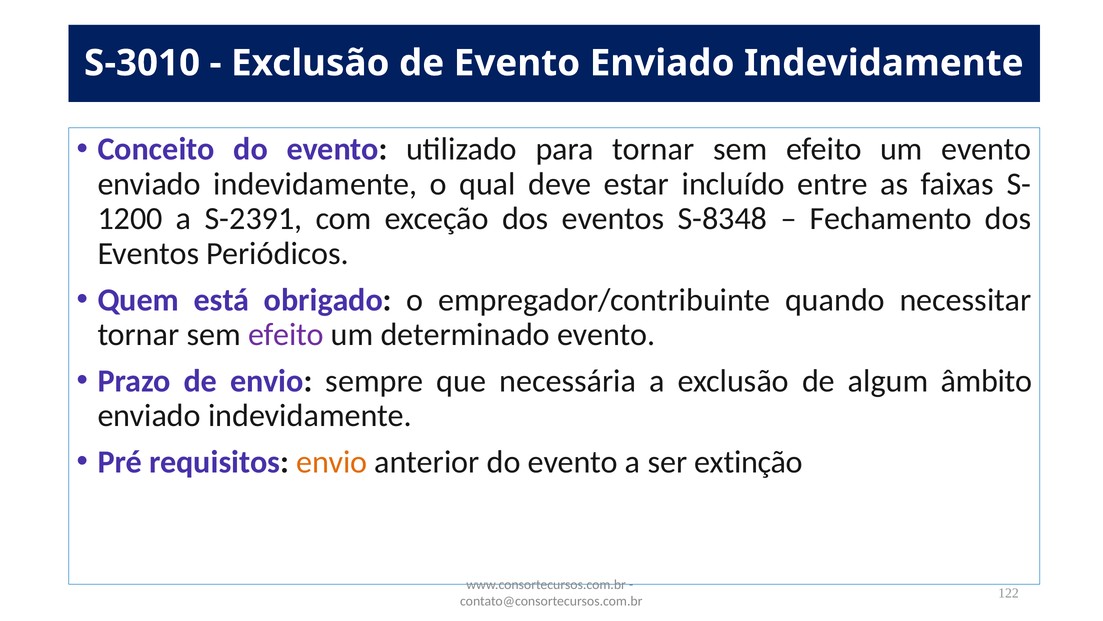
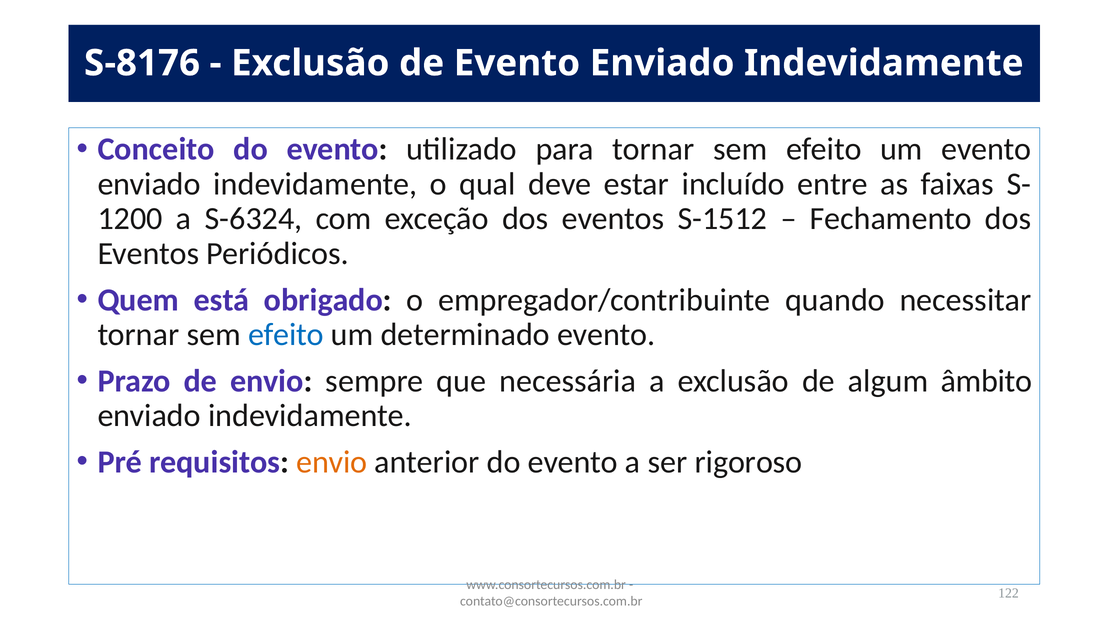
S-3010: S-3010 -> S-8176 (142, 63)
S-2391: S-2391 -> S-6324 (254, 219)
S-8348: S-8348 -> S-1512 (722, 219)
efeito colour: purple -> blue (286, 334)
extinção: extinção -> rigoroso (749, 462)
